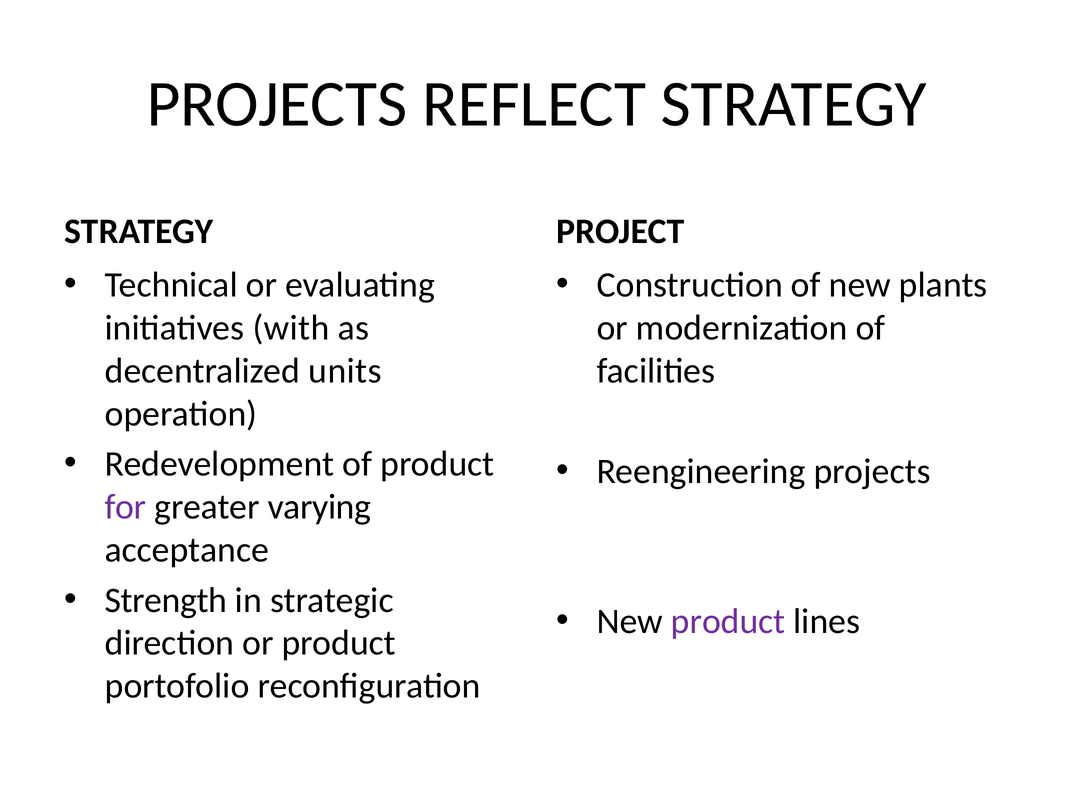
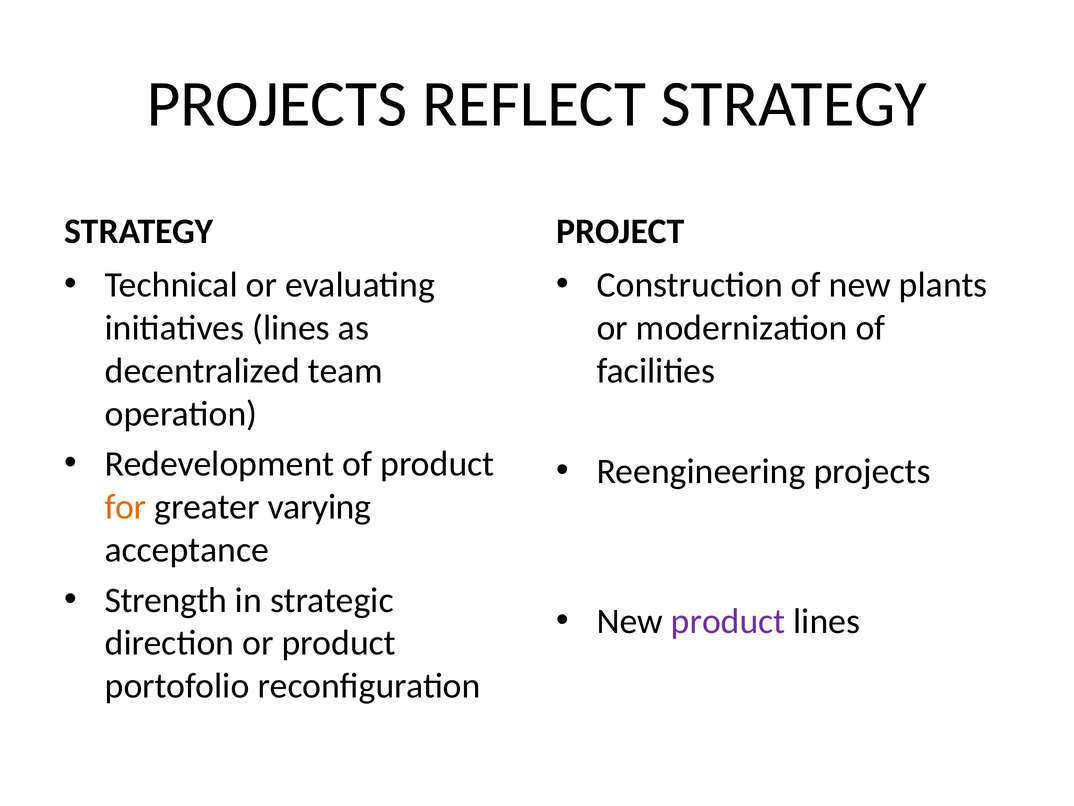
initiatives with: with -> lines (291, 328)
units: units -> team (345, 371)
for colour: purple -> orange (126, 507)
